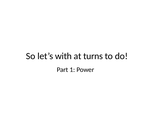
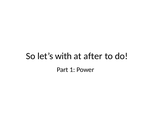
turns: turns -> after (93, 56)
